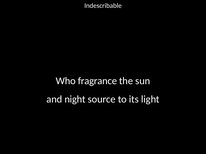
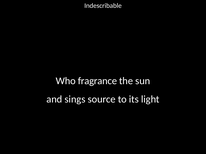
night: night -> sings (75, 100)
